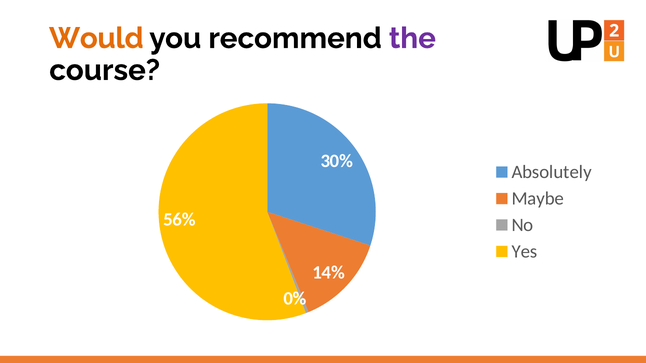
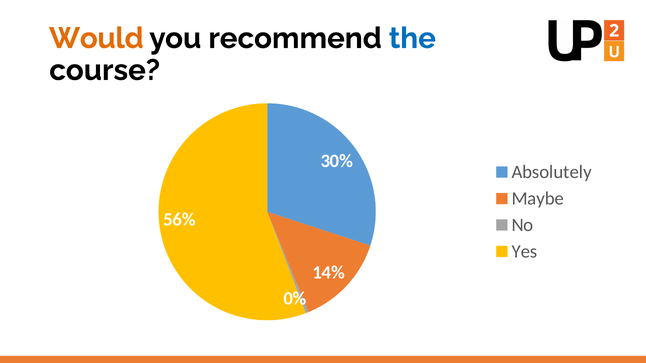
the colour: purple -> blue (412, 38)
